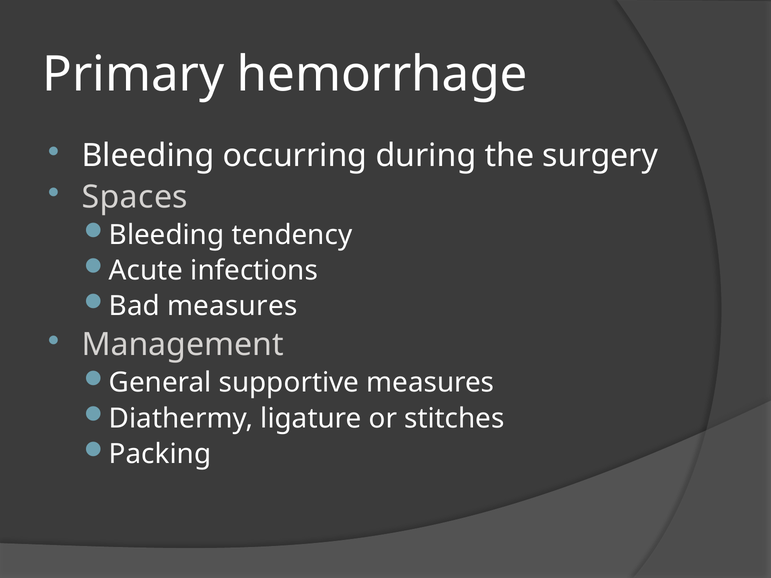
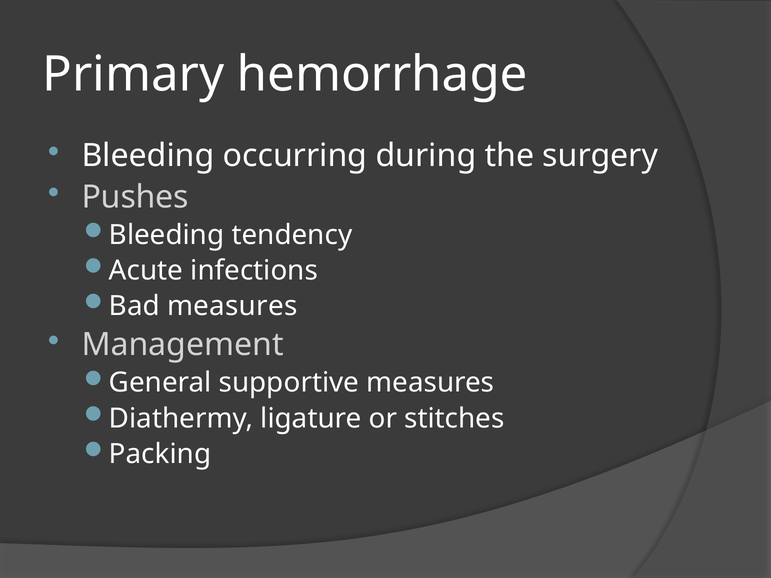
Spaces: Spaces -> Pushes (135, 197)
